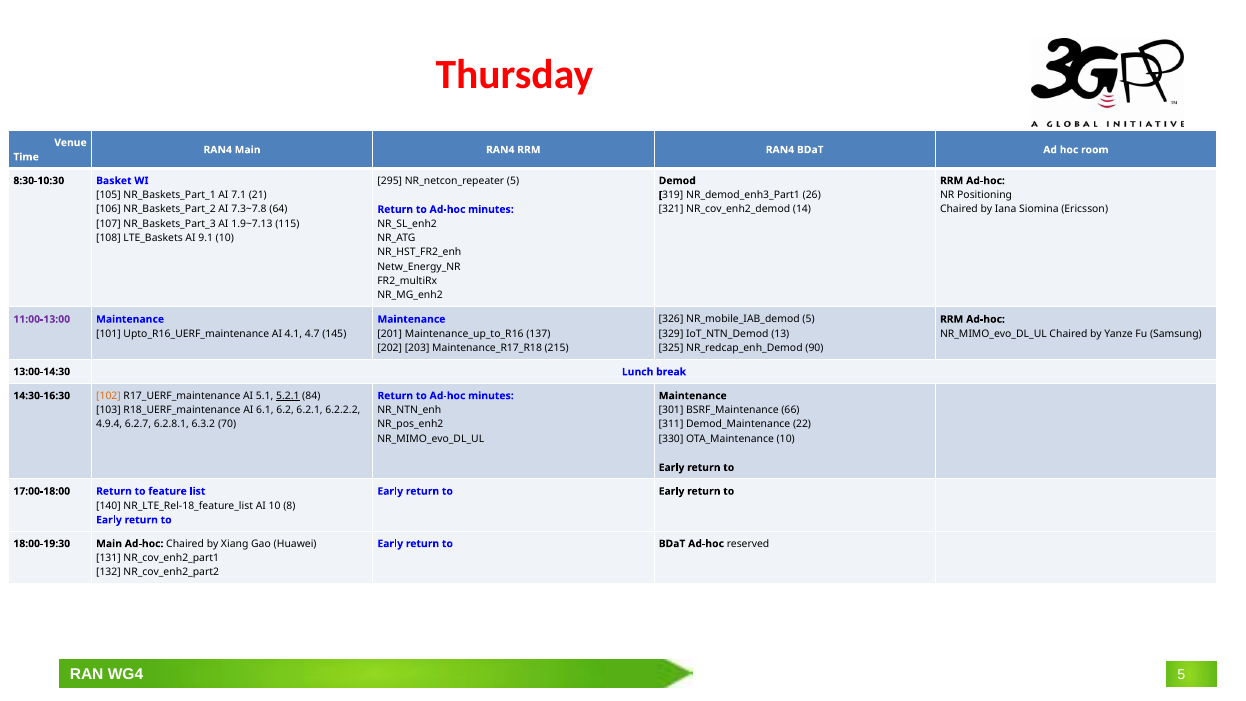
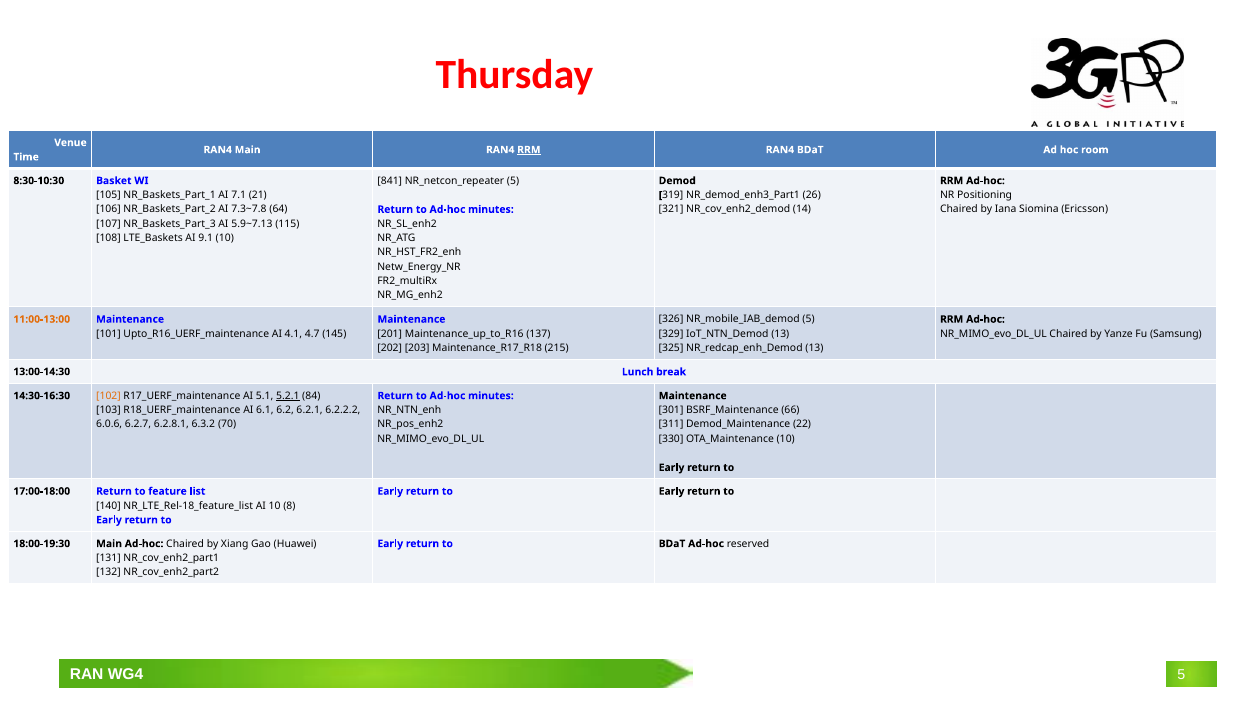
RRM underline: none -> present (529, 150)
295: 295 -> 841 (390, 181)
1.9~7.13: 1.9~7.13 -> 5.9~7.13 (252, 224)
11:00-13:00 colour: purple -> orange (42, 319)
90: 90 -> 13 (814, 348)
4.9.4: 4.9.4 -> 6.0.6 (109, 424)
